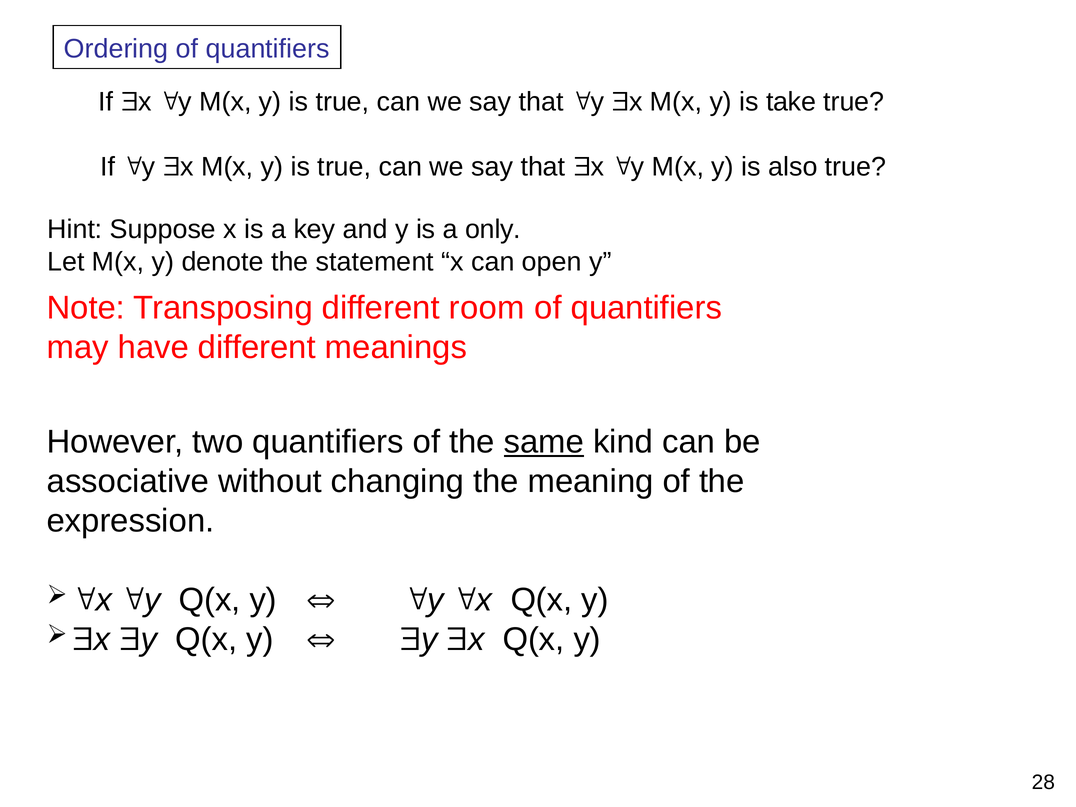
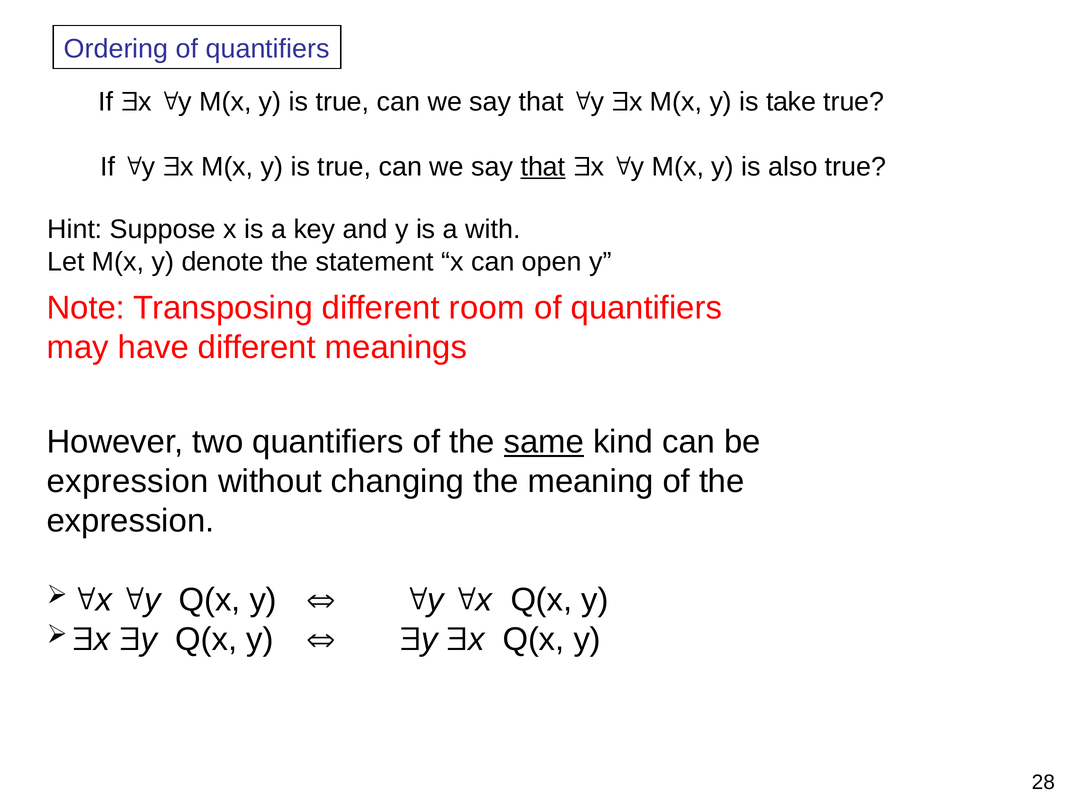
that underline: none -> present (543, 167)
only: only -> with (493, 229)
associative: associative -> expression (128, 481)
